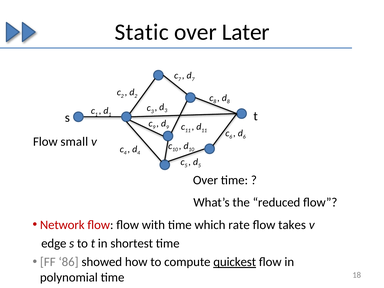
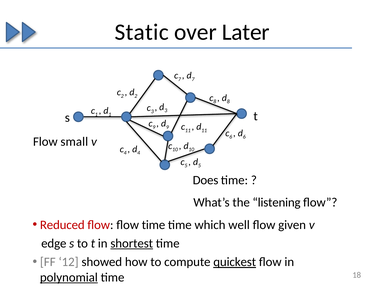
Over: Over -> Does (206, 180)
reduced: reduced -> listening (277, 202)
Network: Network -> Reduced (62, 225)
flow with: with -> time (153, 225)
rate: rate -> well (239, 225)
takes: takes -> given (292, 225)
shortest underline: none -> present (132, 243)
86: 86 -> 12 (69, 262)
polynomial underline: none -> present (69, 277)
